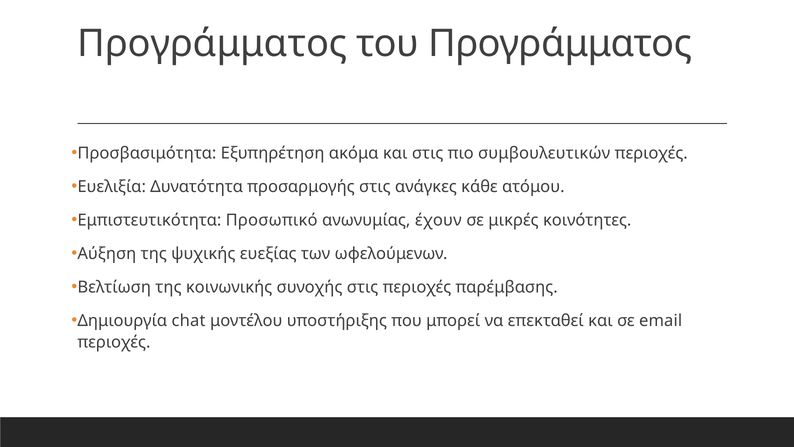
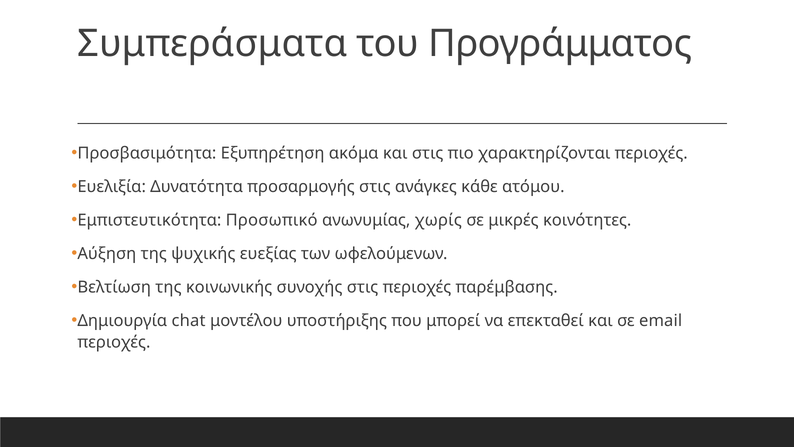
Προγράμματος: Προγράμματος -> Συμπεράσματα (212, 44)
συμβουλευτικών: συμβουλευτικών -> χαρακτηρίζονται (544, 153)
έχουν: έχουν -> χωρίς (438, 220)
